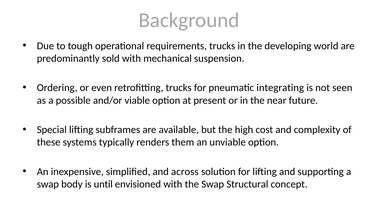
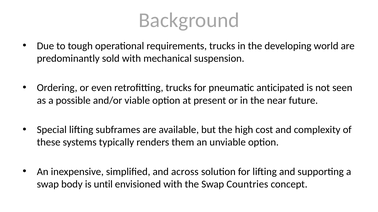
integrating: integrating -> anticipated (280, 88)
Structural: Structural -> Countries (247, 185)
